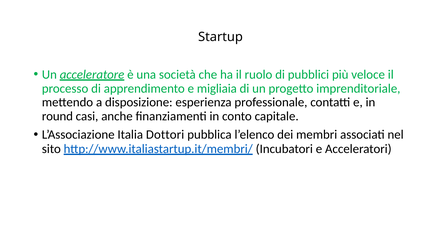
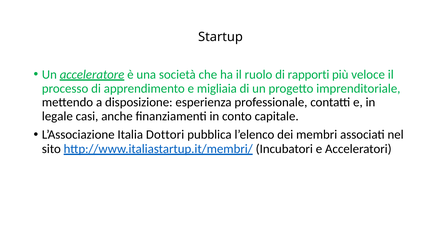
pubblici: pubblici -> rapporti (309, 75)
round: round -> legale (57, 116)
